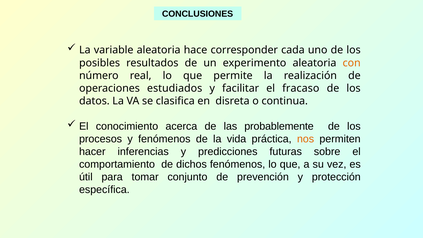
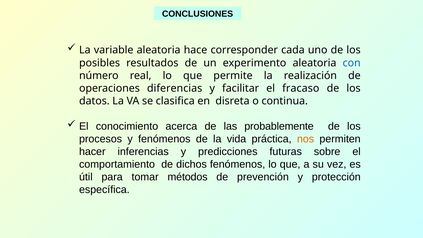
con colour: orange -> blue (352, 63)
estudiados: estudiados -> diferencias (175, 88)
conjunto: conjunto -> métodos (188, 177)
